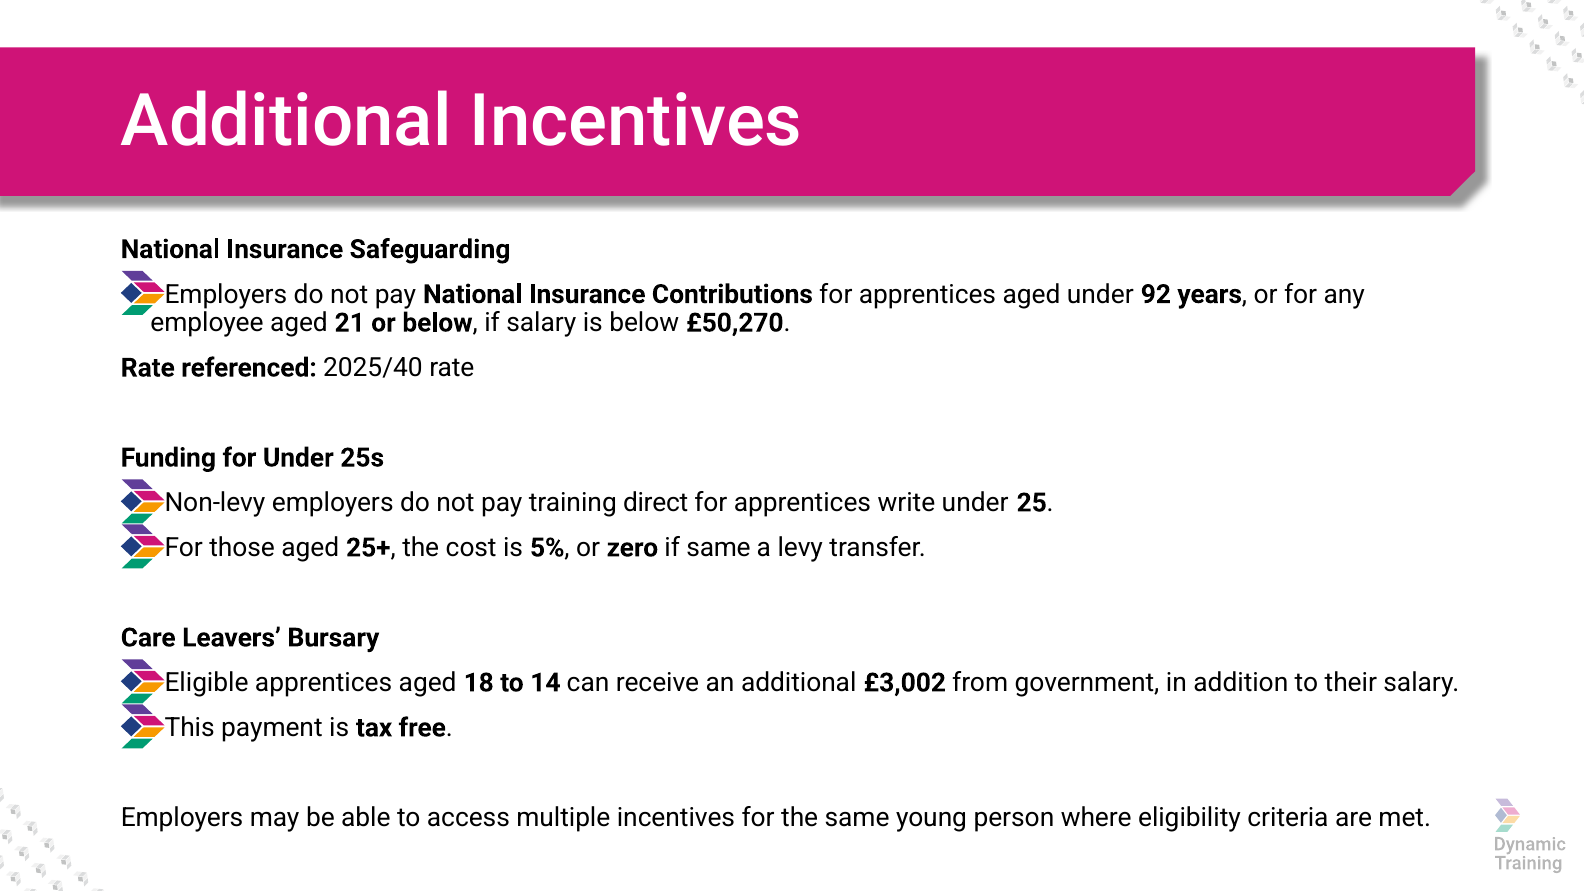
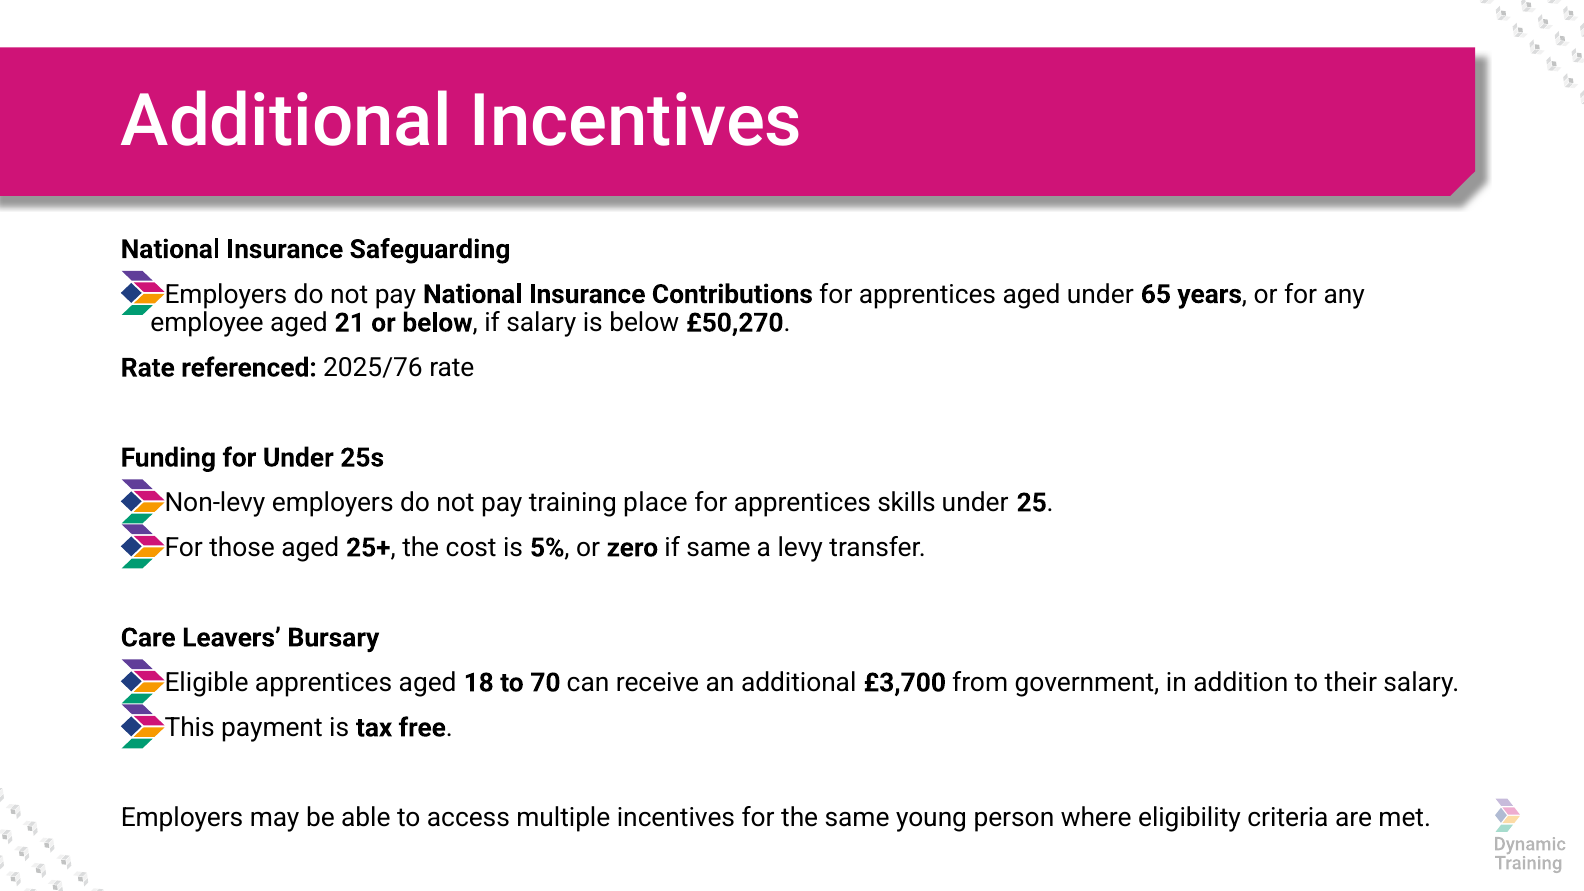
92: 92 -> 65 (1156, 294)
2025/40: 2025/40 -> 2025/76 (373, 368)
direct: direct -> place (655, 503)
write: write -> skills (907, 503)
14: 14 -> 70 (545, 683)
£3,002: £3,002 -> £3,700 (905, 683)
